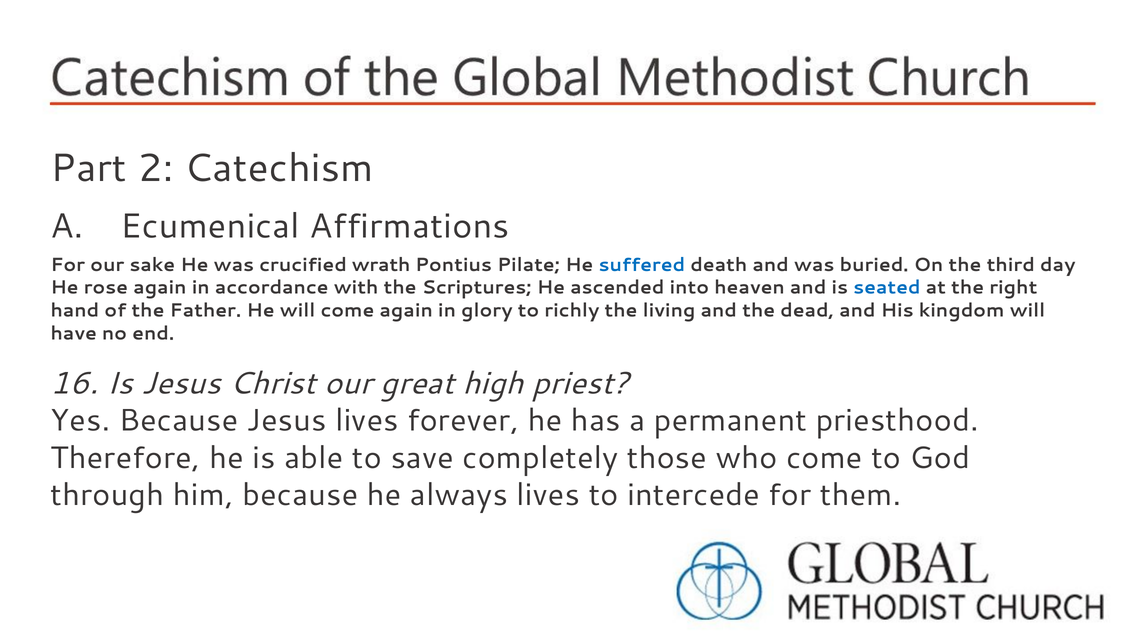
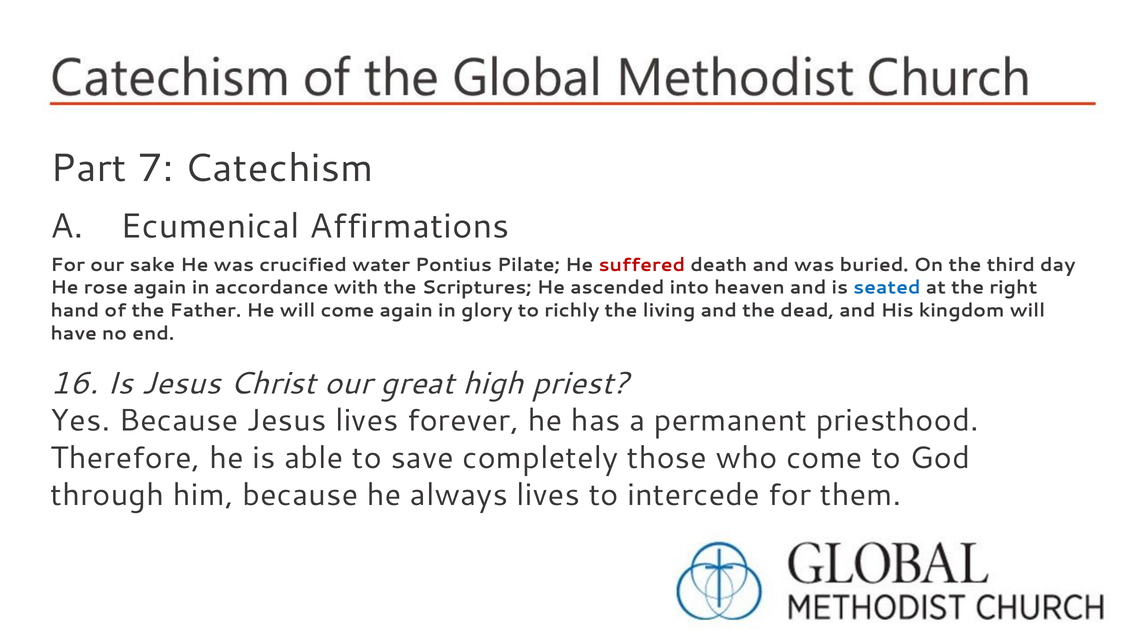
2: 2 -> 7 (156, 168)
wrath: wrath -> water (381, 265)
suffered colour: blue -> red (642, 265)
